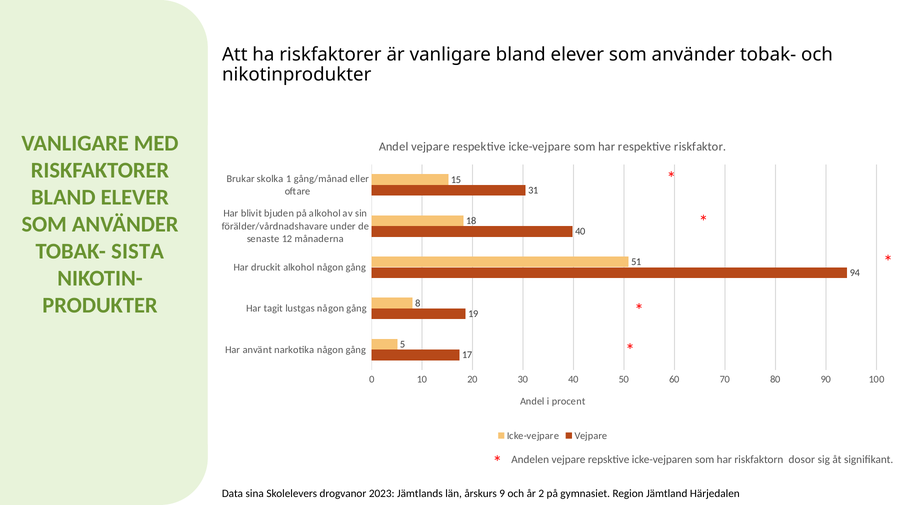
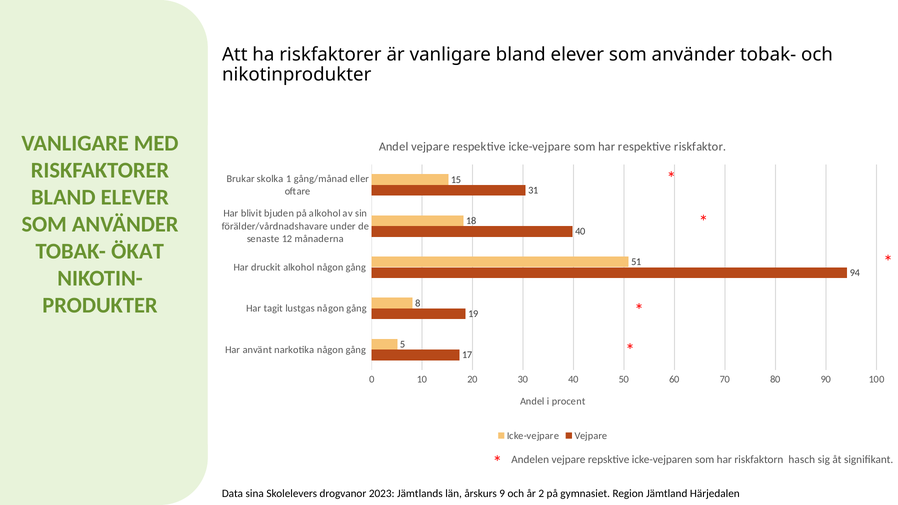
SISTA: SISTA -> ÖKAT (138, 251)
dosor: dosor -> hasch (802, 459)
